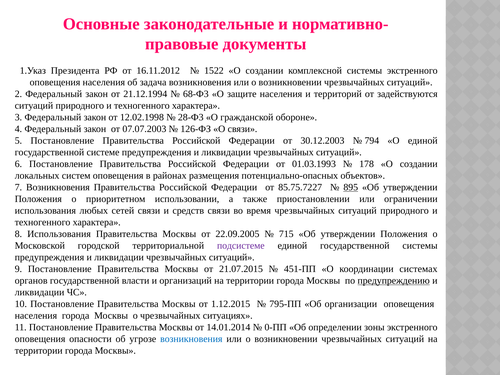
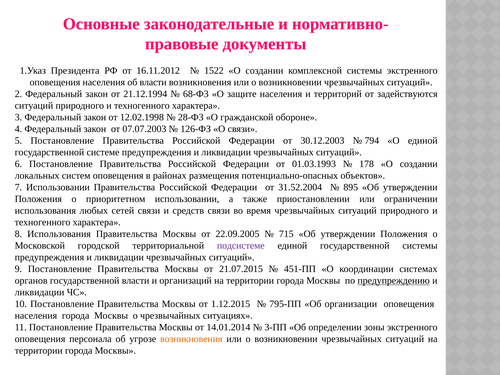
об задача: задача -> власти (153, 82)
7 Возникновения: Возникновения -> Использовании (58, 187)
85.75.7227: 85.75.7227 -> 31.52.2004 (300, 187)
895 underline: present -> none (351, 187)
0-ПП: 0-ПП -> 3-ПП (276, 327)
опасности: опасности -> персонала (90, 339)
возникновения colour: blue -> orange (191, 339)
